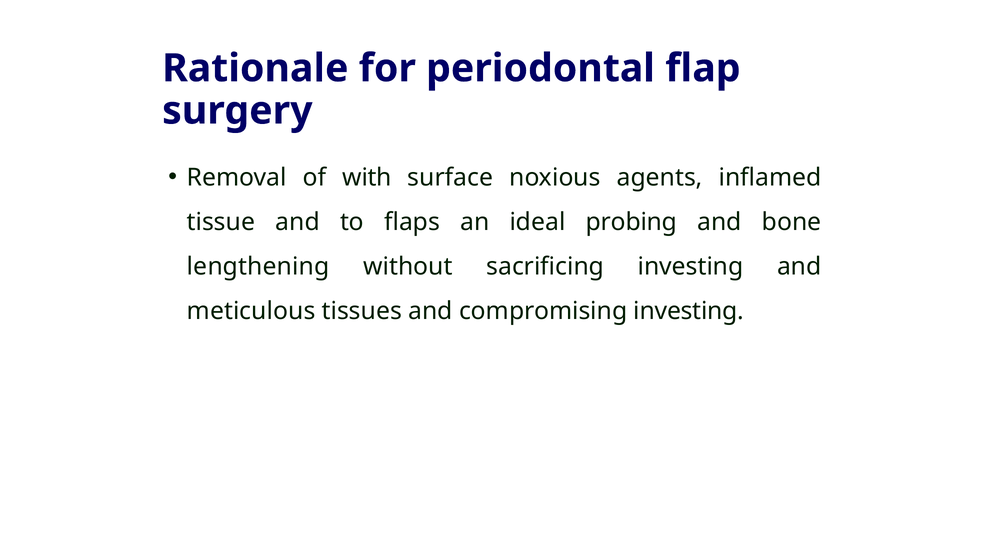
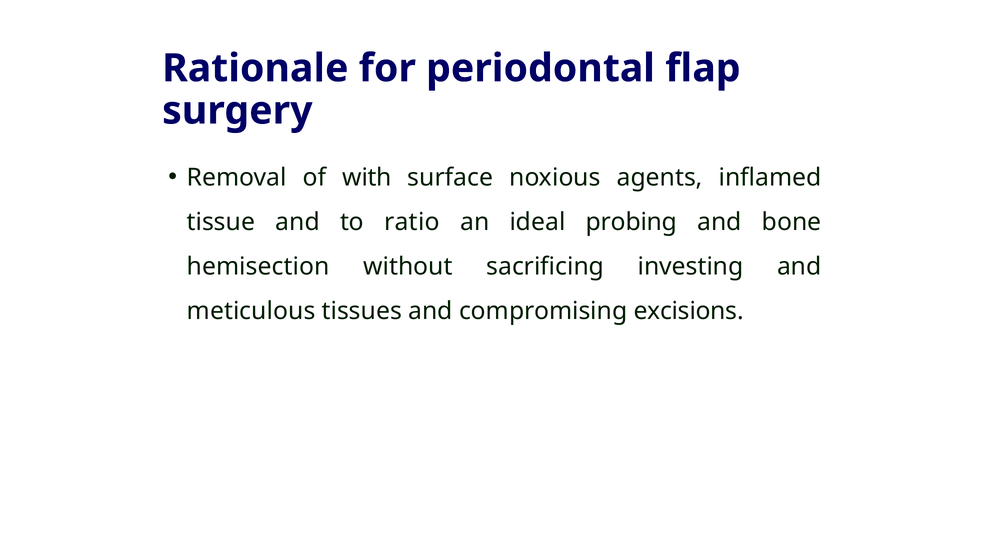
flaps: flaps -> ratio (412, 222)
lengthening: lengthening -> hemisection (258, 267)
compromising investing: investing -> excisions (689, 311)
